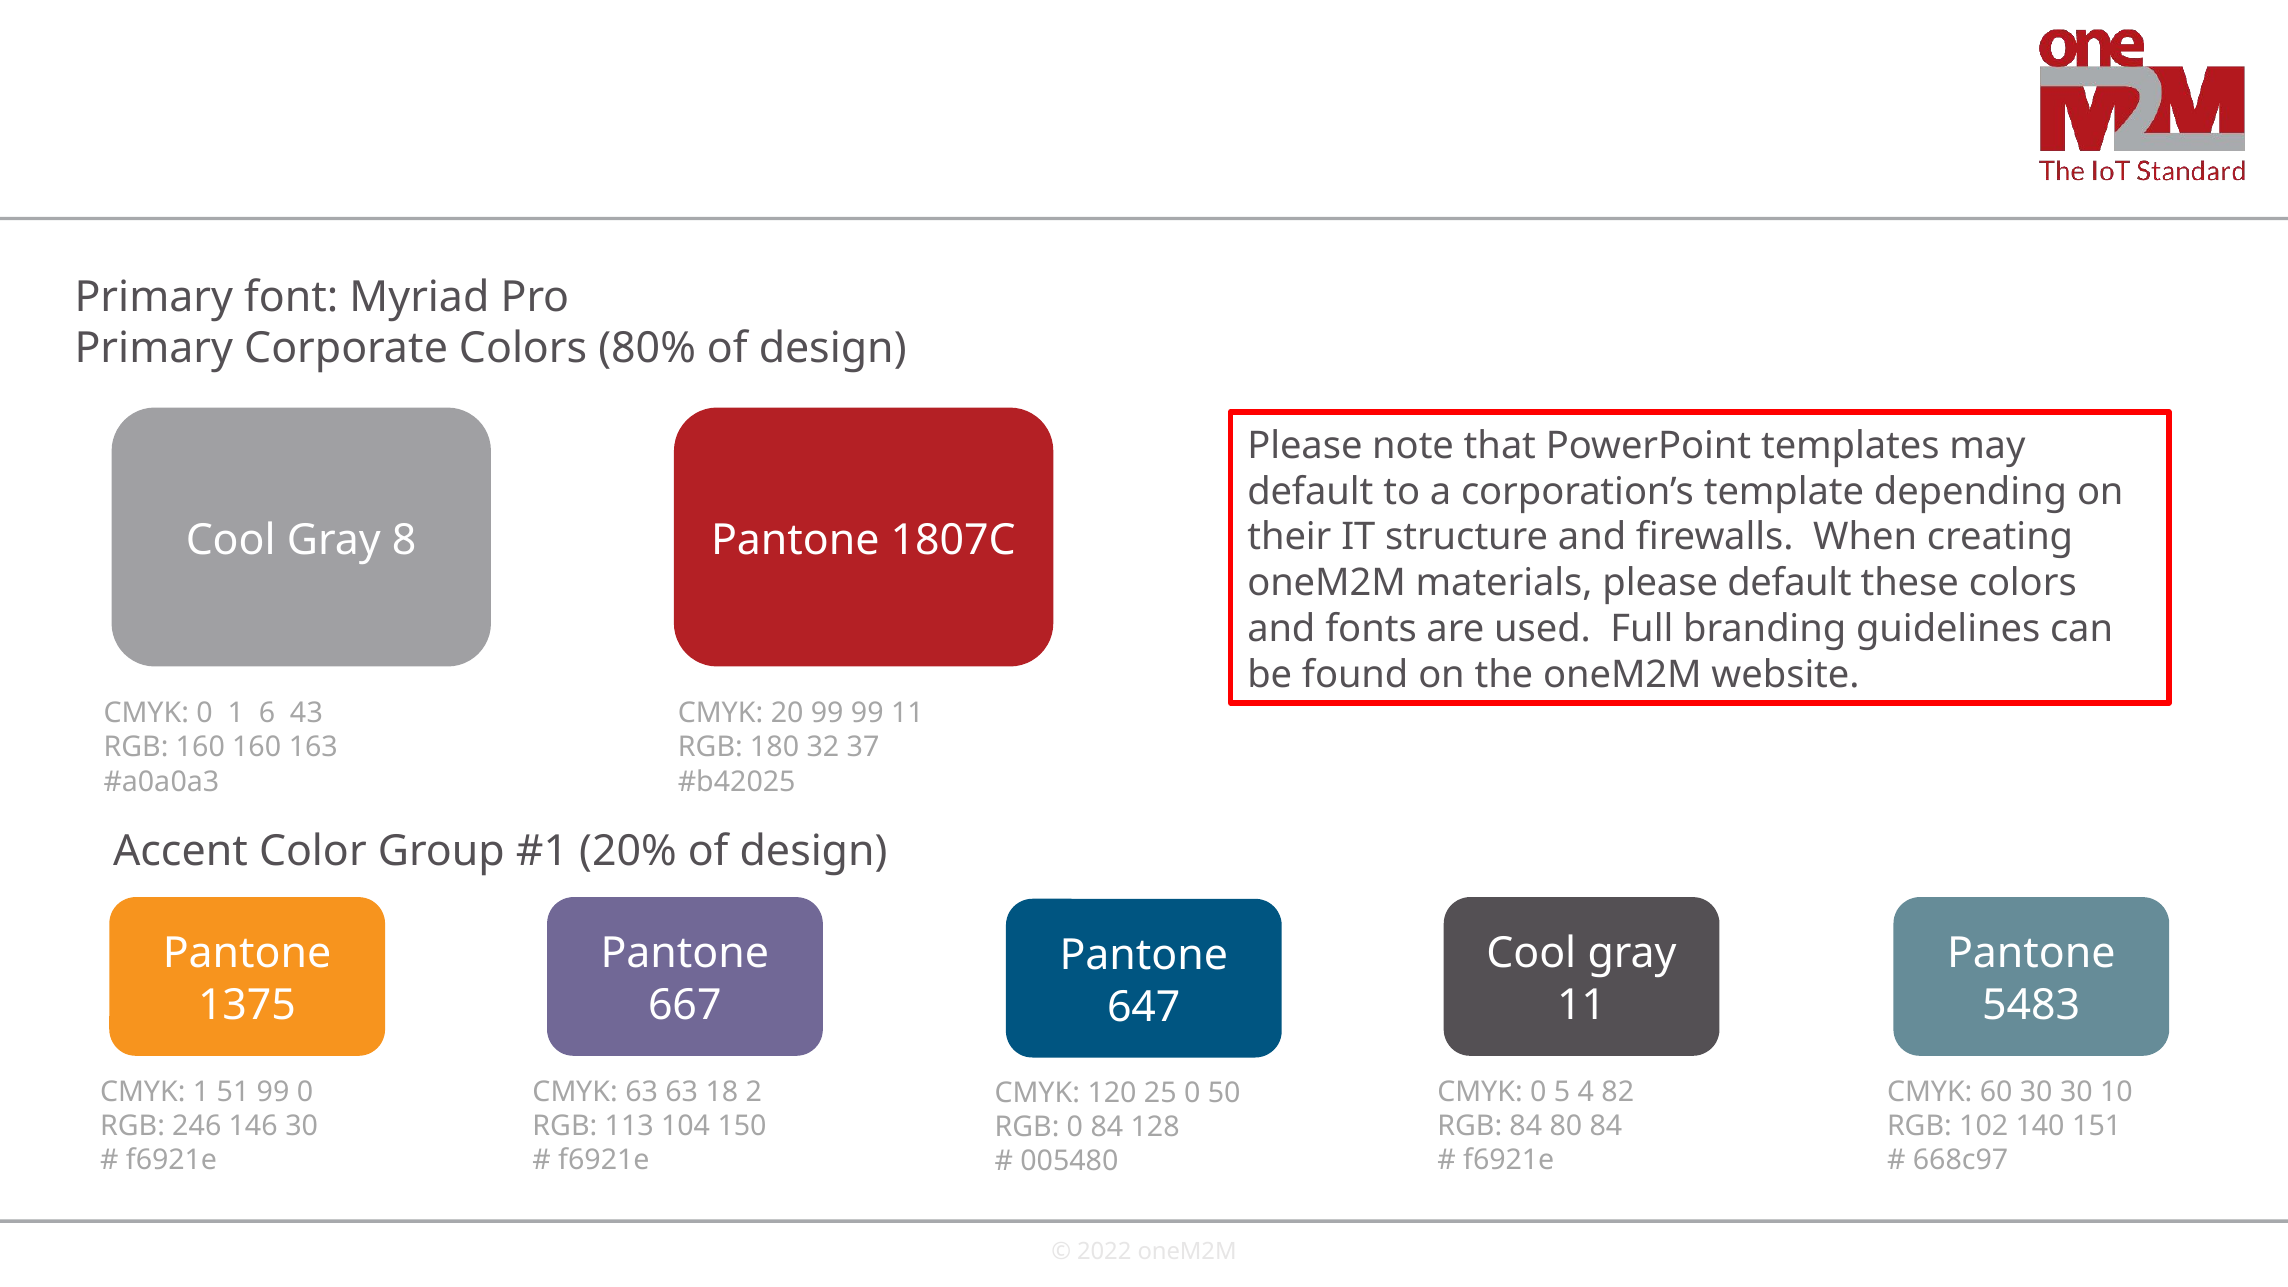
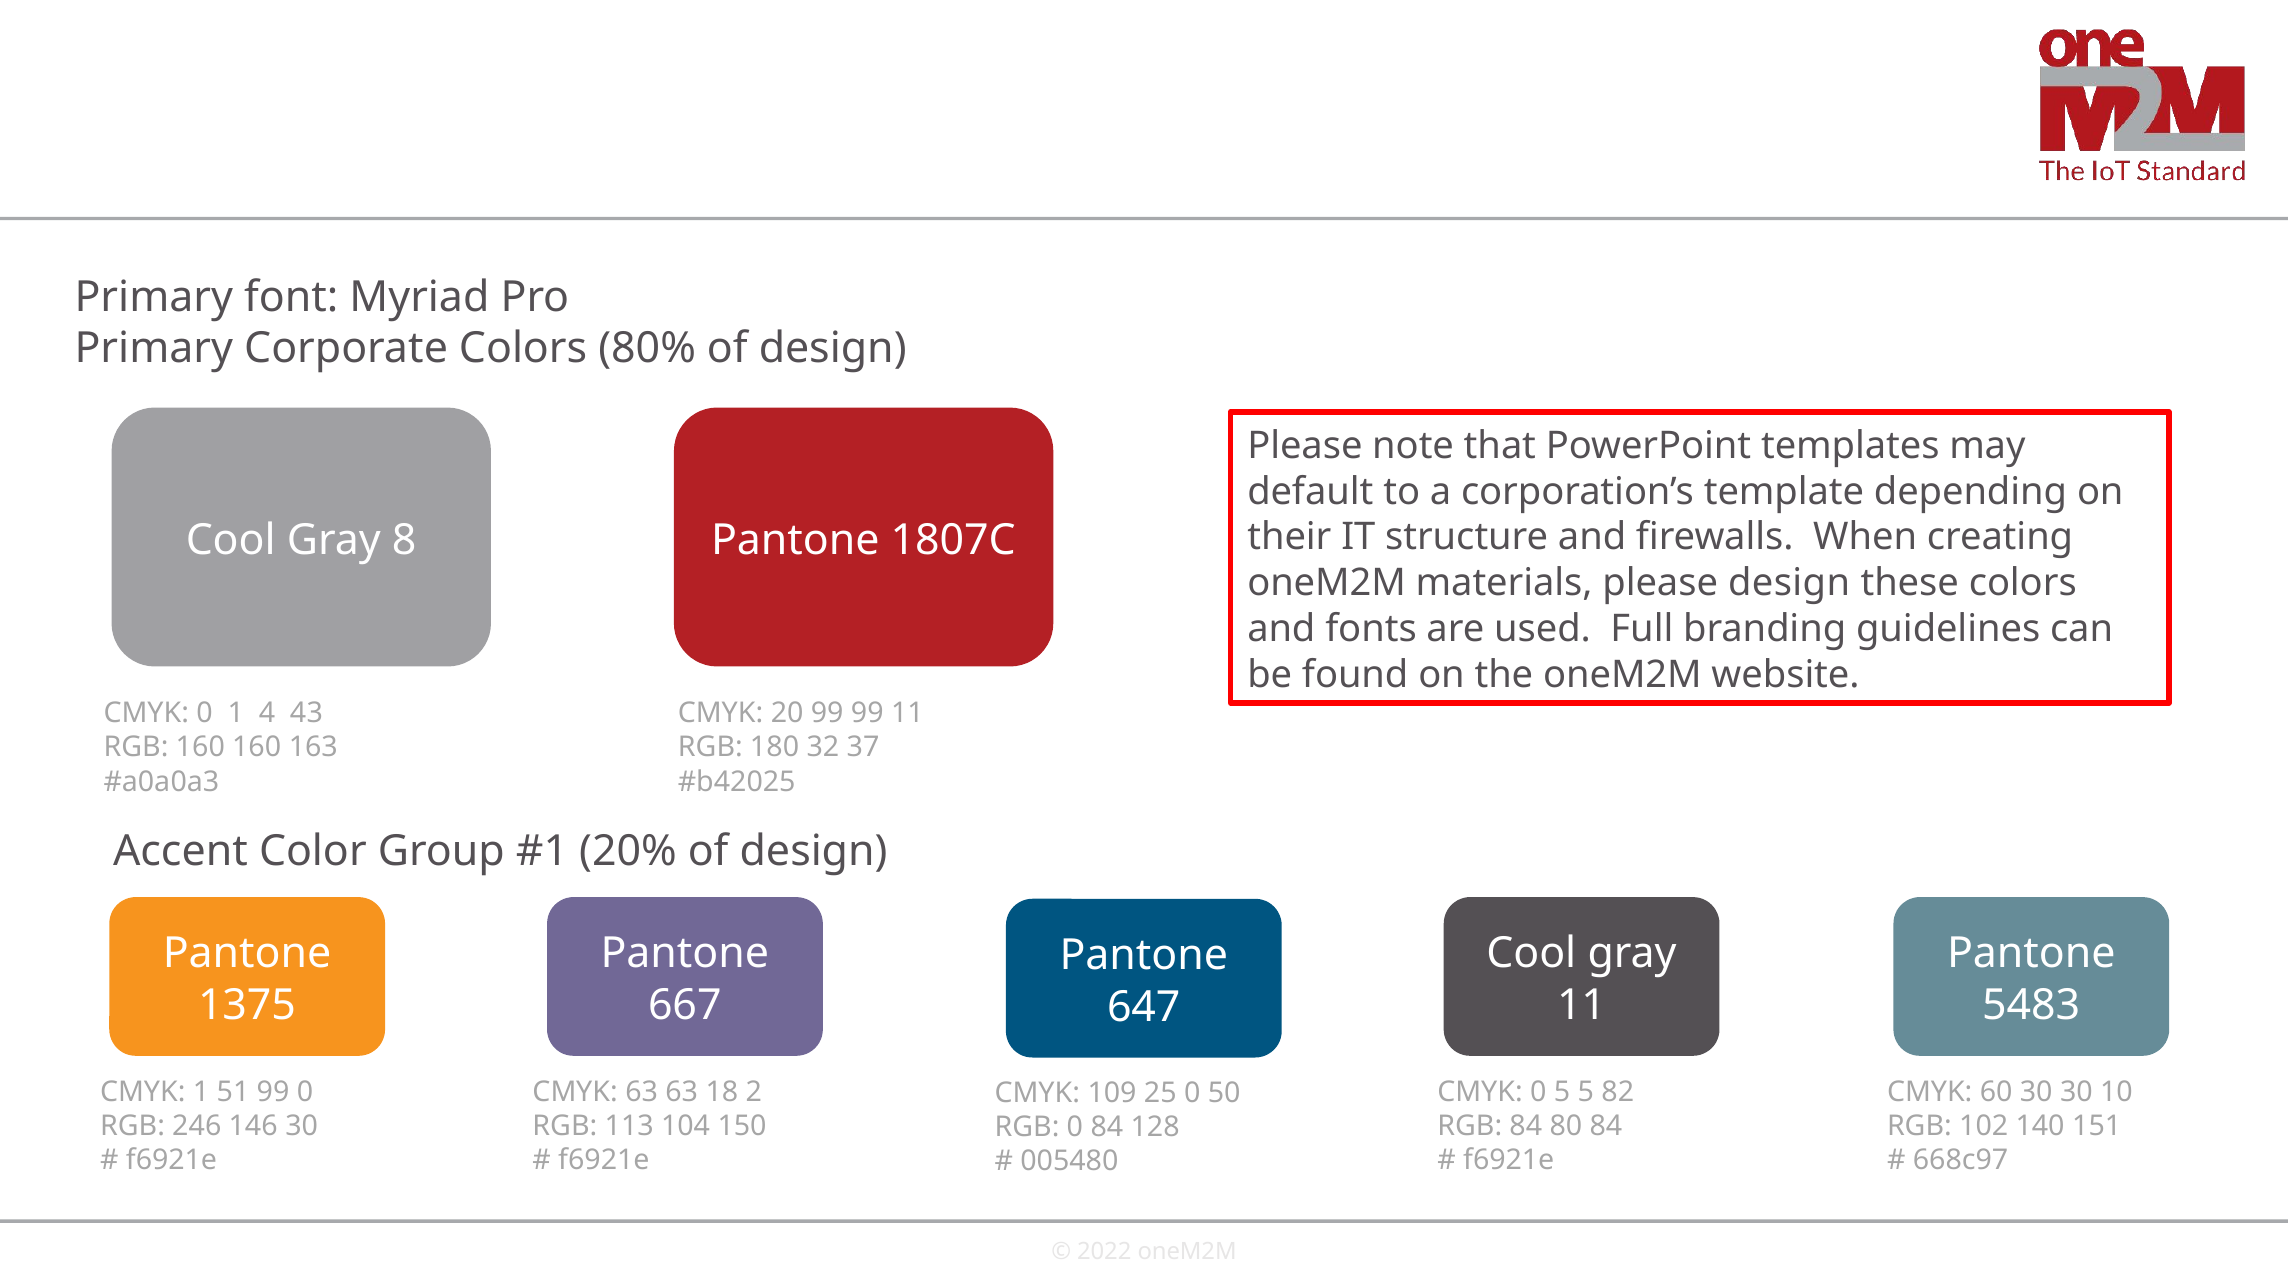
please default: default -> design (1789, 583)
6: 6 -> 4 (267, 713)
5 4: 4 -> 5 (1586, 1092)
120: 120 -> 109 (1112, 1093)
